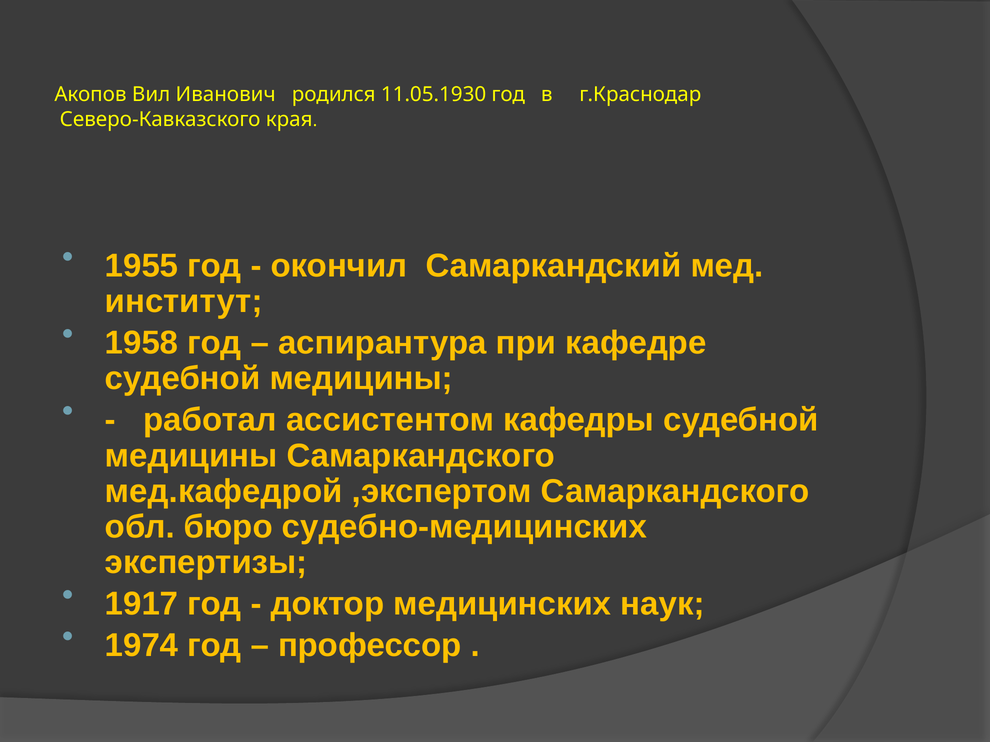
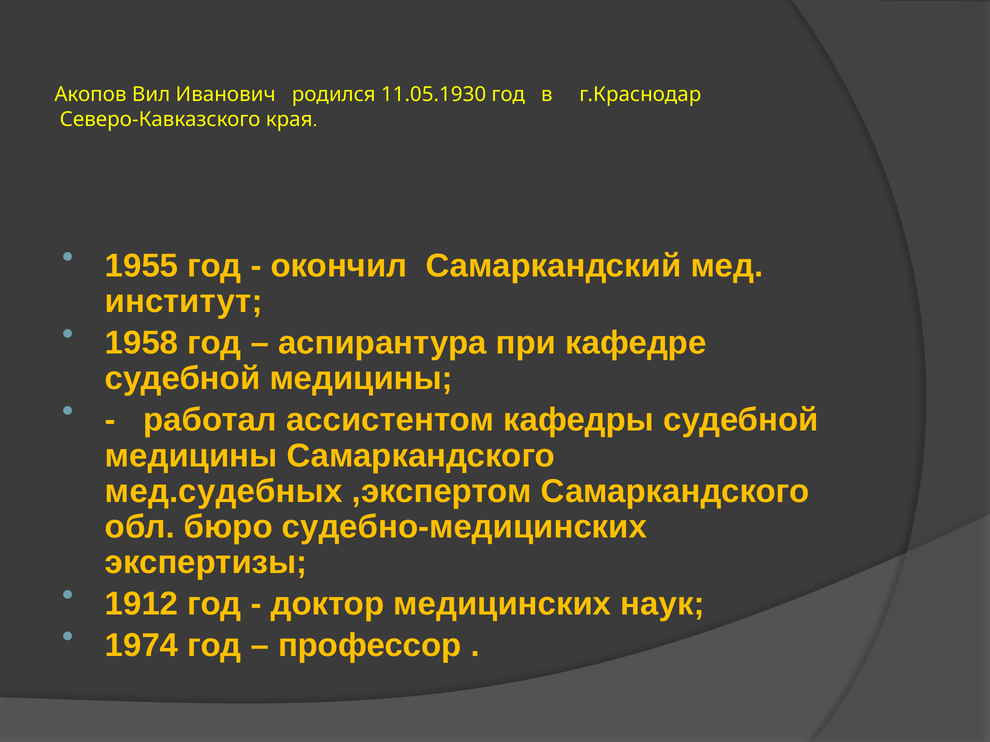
мед.кафедрой: мед.кафедрой -> мед.судебных (224, 492)
1917: 1917 -> 1912 (142, 604)
